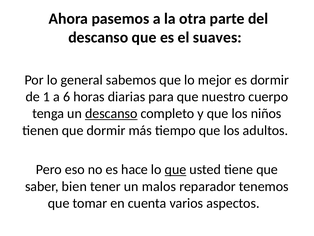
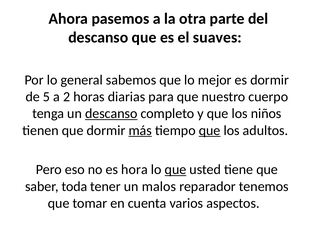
1: 1 -> 5 (47, 97)
6: 6 -> 2 (67, 97)
más underline: none -> present (140, 130)
que underline: none -> present (210, 130)
hace: hace -> hora (134, 169)
bien: bien -> toda (74, 186)
